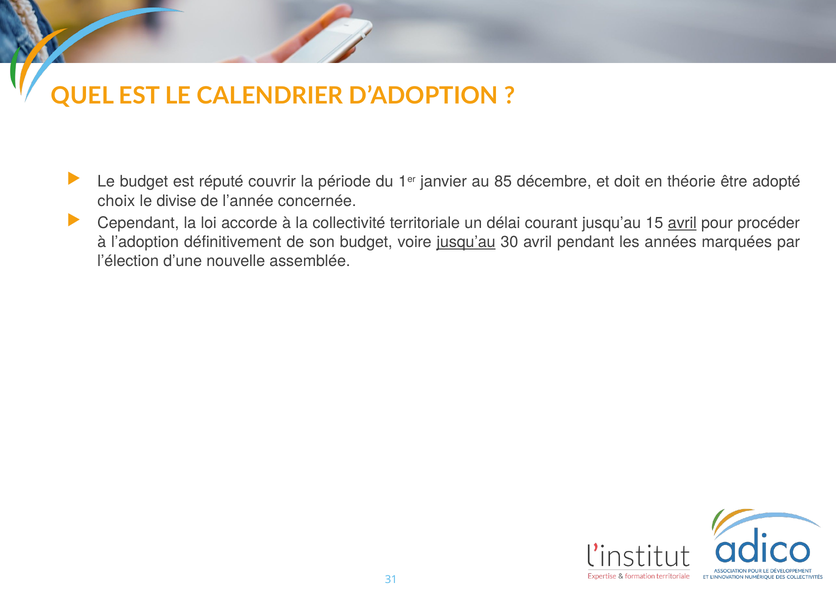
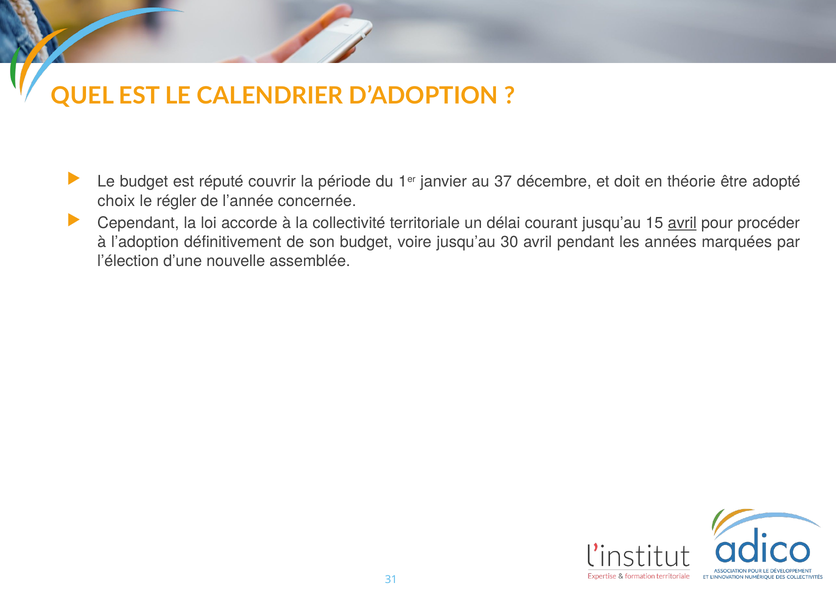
85: 85 -> 37 (503, 182)
divise: divise -> régler (176, 201)
jusqu’au underline: present -> none (466, 242)
